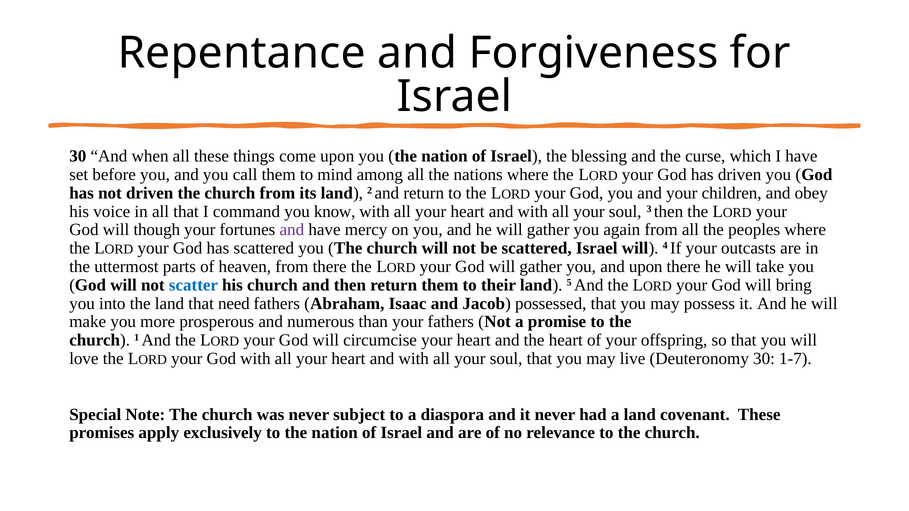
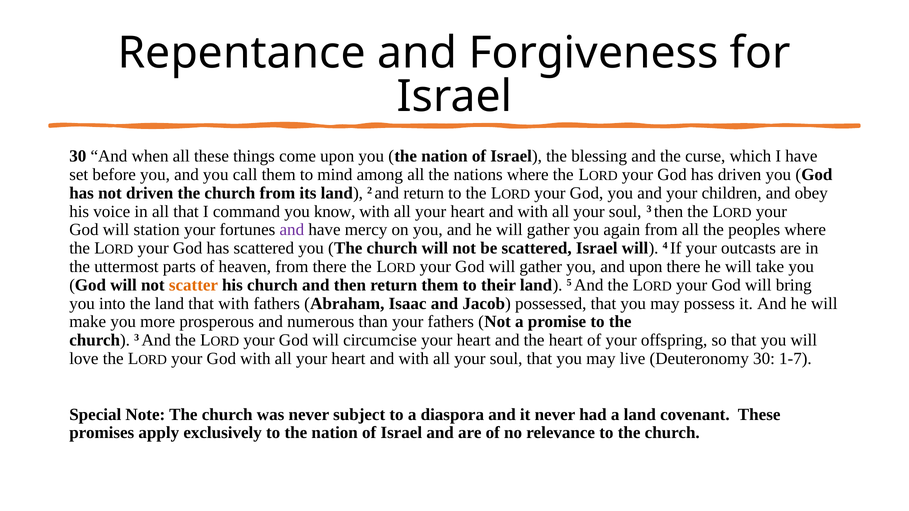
though: though -> station (157, 230)
scatter colour: blue -> orange (193, 285)
that need: need -> with (234, 304)
church 1: 1 -> 3 (137, 338)
